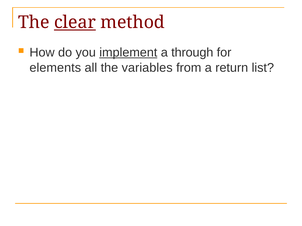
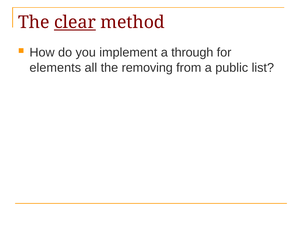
implement underline: present -> none (128, 53)
variables: variables -> removing (147, 68)
return: return -> public (232, 68)
